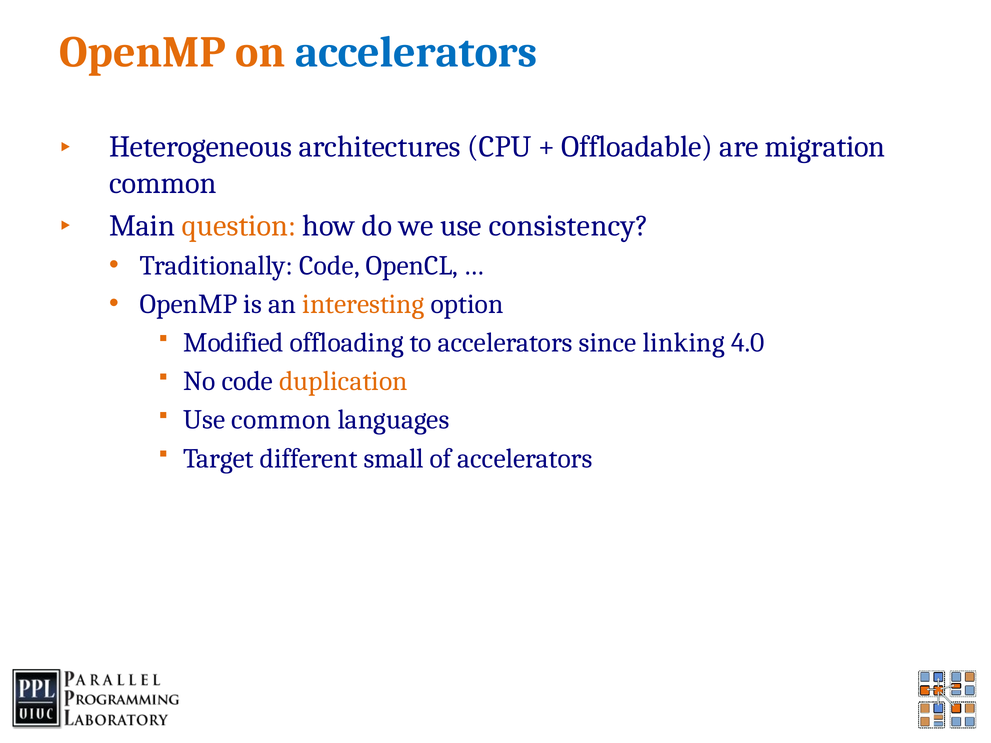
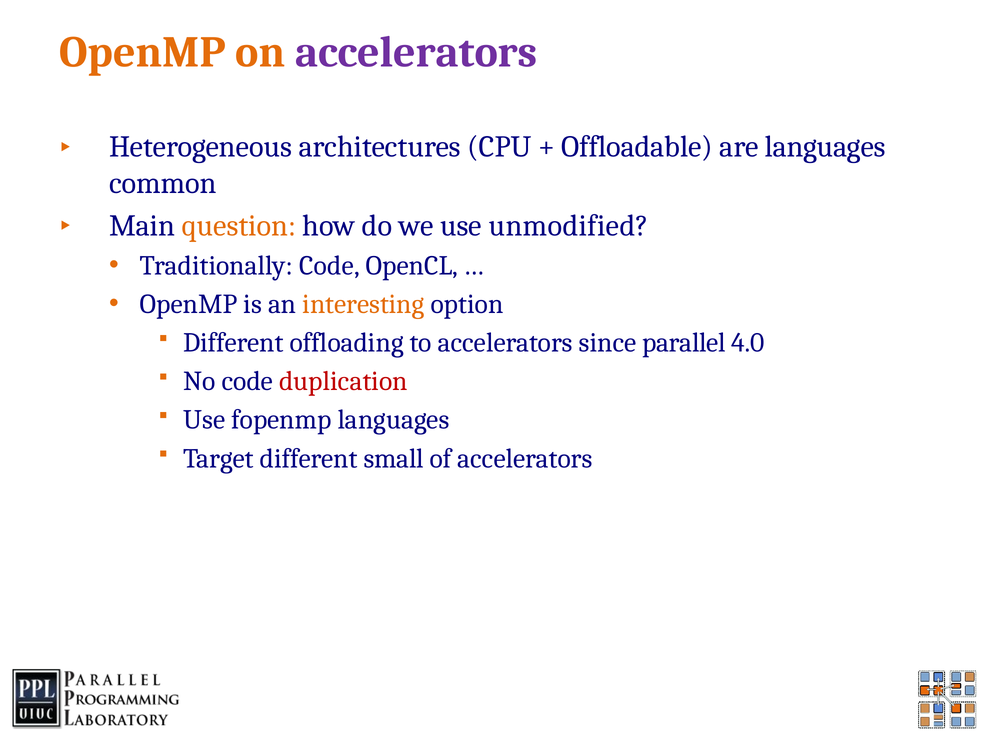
accelerators colour: blue -> purple (416, 52)
are migration: migration -> languages (825, 147)
consistency: consistency -> unmodified (569, 226)
Modified: Modified -> Different (233, 343)
linking: linking -> parallel (684, 343)
duplication colour: orange -> red (343, 381)
Use common: common -> fopenmp (281, 420)
